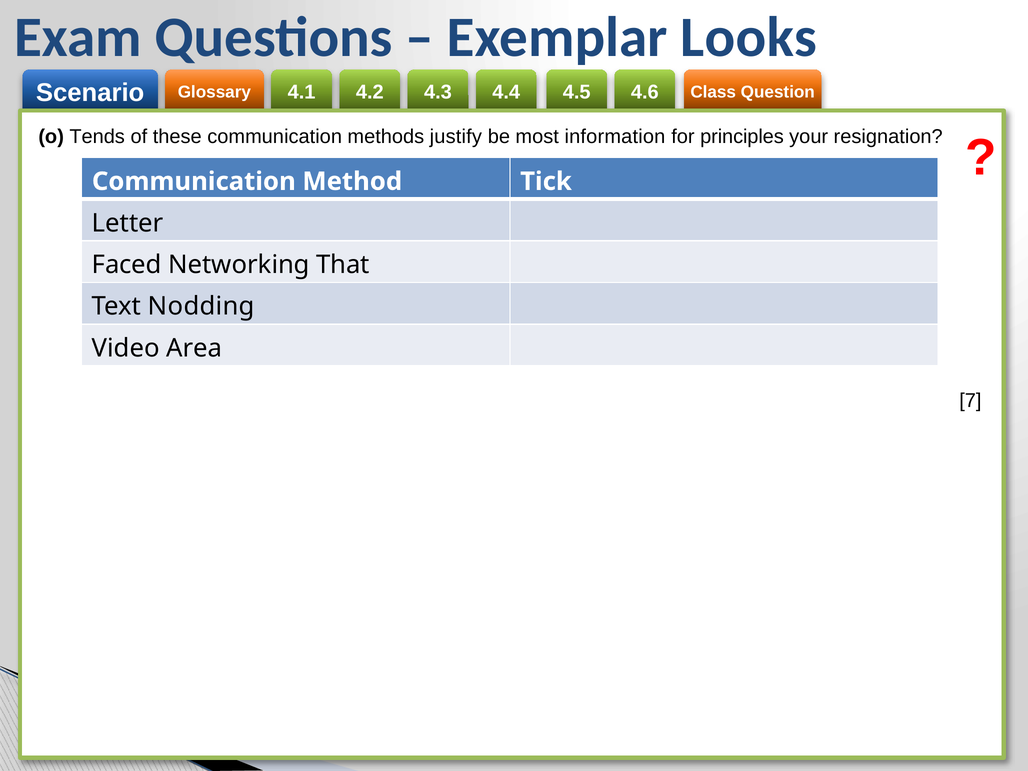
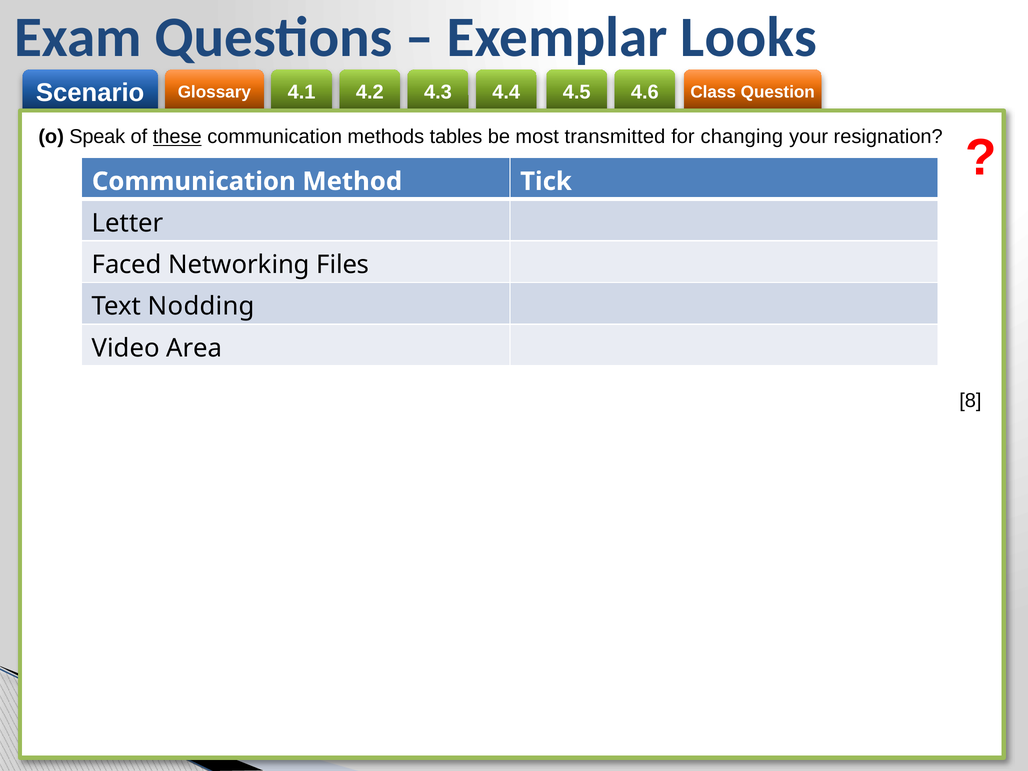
Tends: Tends -> Speak (97, 137)
these underline: none -> present (177, 137)
justify: justify -> tables (456, 137)
information: information -> transmitted (615, 137)
principles: principles -> changing (742, 137)
That: That -> Files (343, 265)
7: 7 -> 8 (970, 401)
